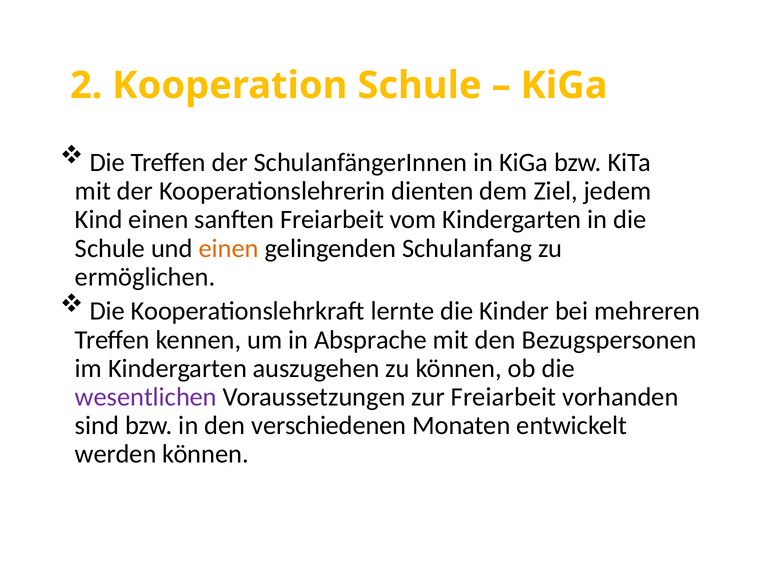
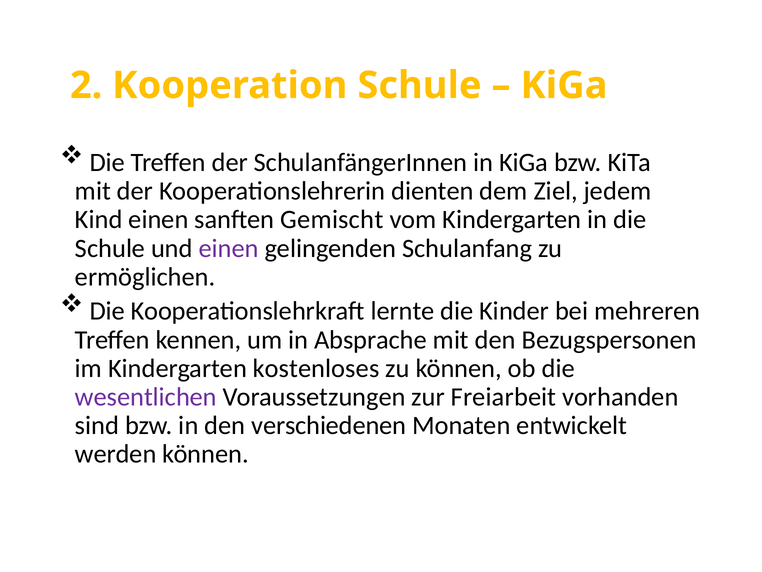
sanften Freiarbeit: Freiarbeit -> Gemischt (332, 220)
einen colour: orange -> purple (229, 248)
auszugehen: auszugehen -> kostenloses (316, 368)
